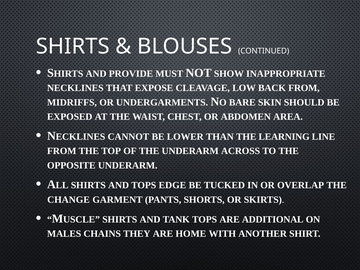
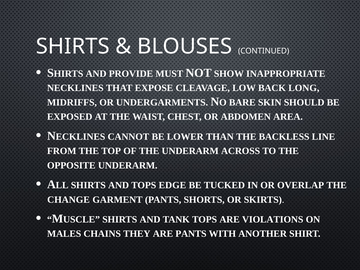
BACK FROM: FROM -> LONG (304, 88)
LEARNING: LEARNING -> BACKLESS (284, 137)
ADDITIONAL: ADDITIONAL -> VIOLATIONS (273, 219)
ARE HOME: HOME -> PANTS (191, 234)
